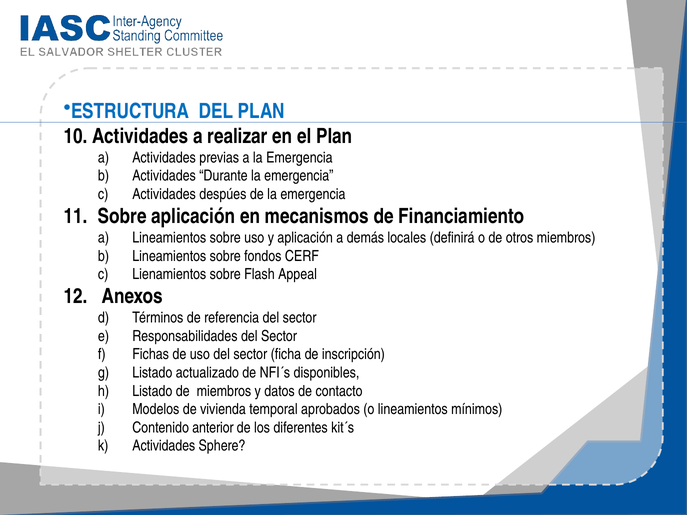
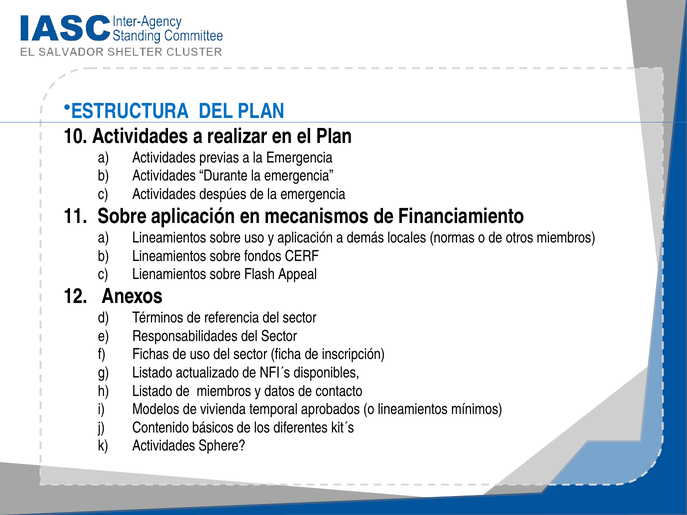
definirá: definirá -> normas (452, 238)
anterior: anterior -> básicos (213, 428)
